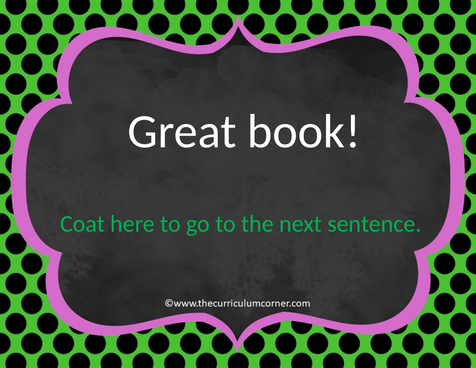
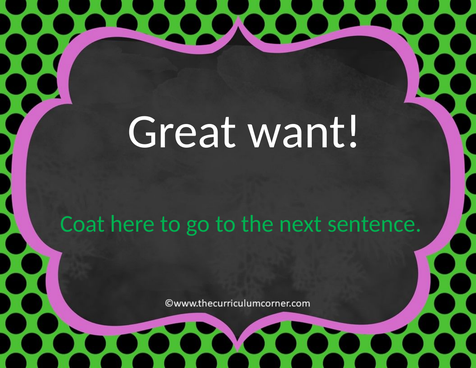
book: book -> want (304, 131)
